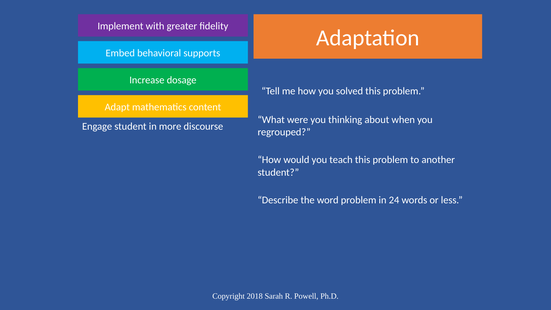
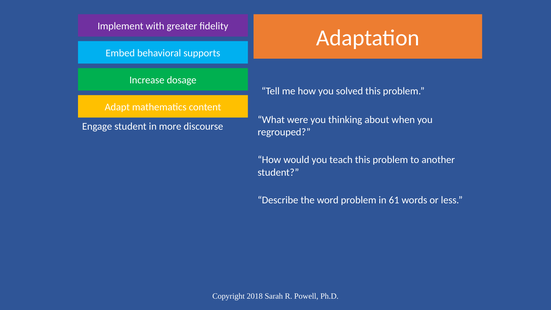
24: 24 -> 61 (394, 200)
